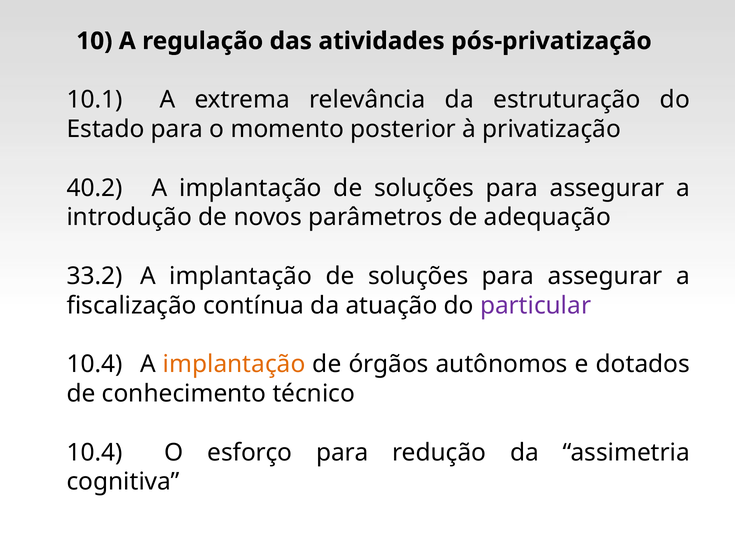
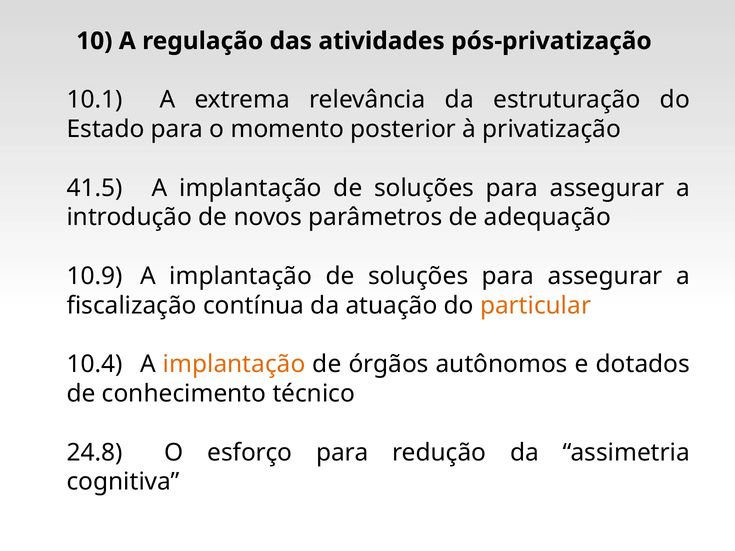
40.2: 40.2 -> 41.5 (95, 188)
33.2: 33.2 -> 10.9 (95, 276)
particular colour: purple -> orange (536, 306)
10.4: 10.4 -> 24.8 (95, 453)
